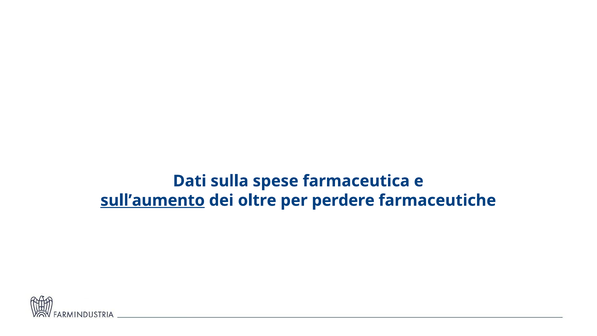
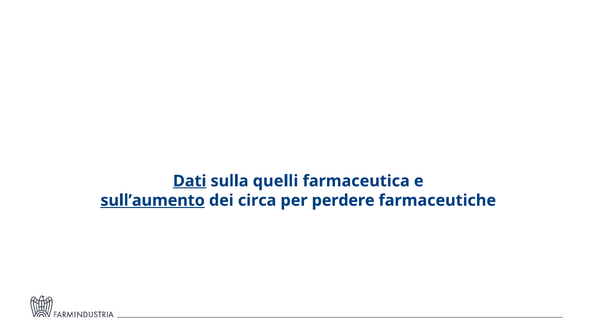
Dati underline: none -> present (190, 181)
spese: spese -> quelli (276, 181)
oltre: oltre -> circa (257, 200)
